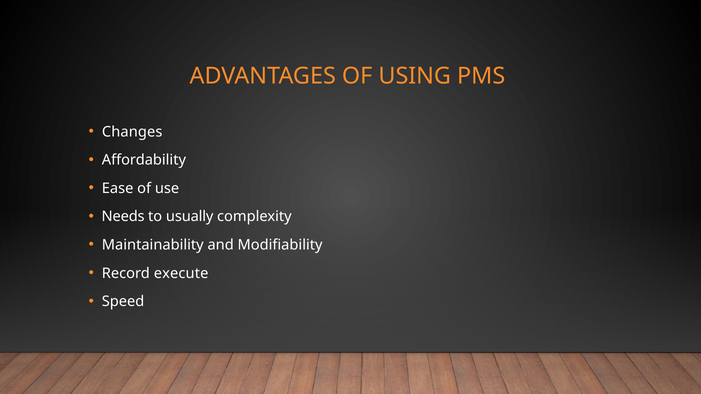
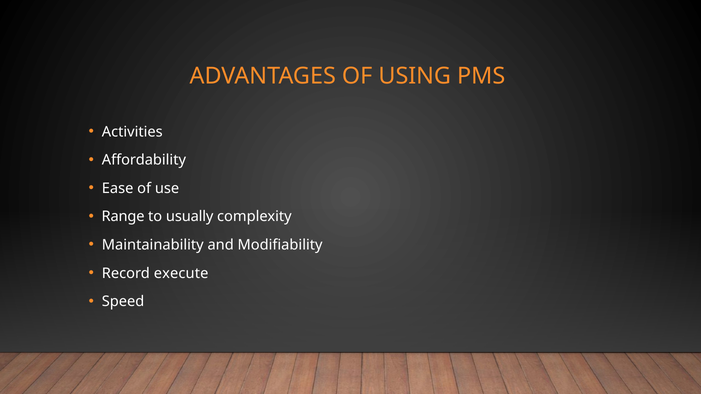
Changes: Changes -> Activities (132, 132)
Needs: Needs -> Range (123, 217)
